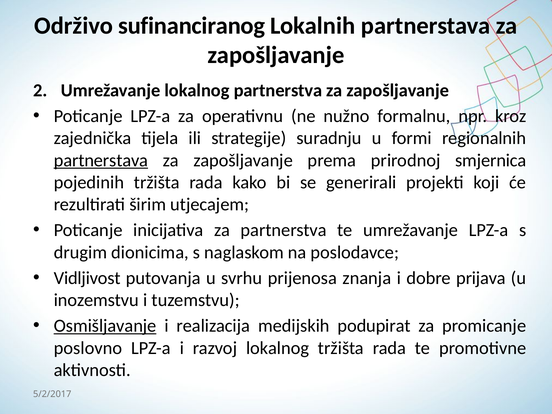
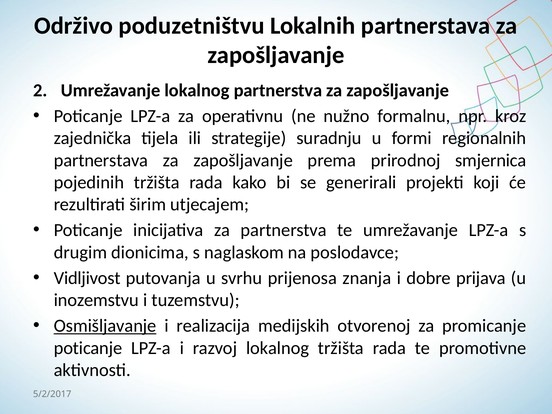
sufinanciranog: sufinanciranog -> poduzetništvu (192, 26)
partnerstava underline: present -> none (101, 160)
podupirat: podupirat -> otvorenoj (374, 326)
poslovno: poslovno -> poticanje (88, 348)
